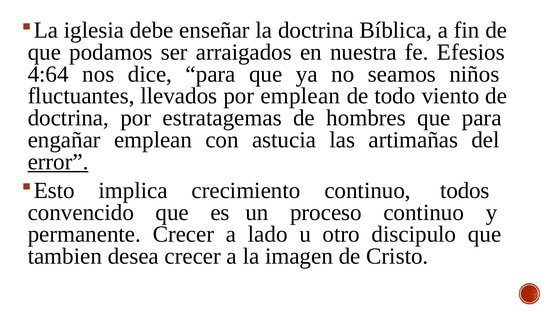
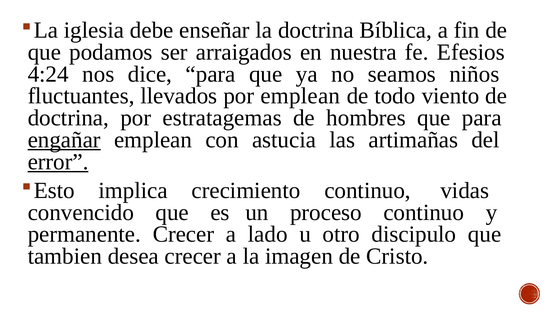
4:64: 4:64 -> 4:24 (48, 74)
engañar underline: none -> present (64, 140)
todos: todos -> vidas (465, 191)
